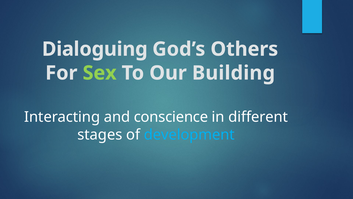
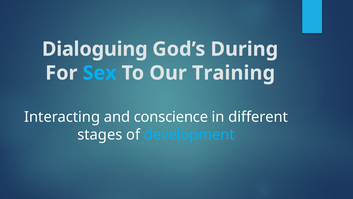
Others: Others -> During (244, 49)
Sex colour: light green -> light blue (100, 73)
Building: Building -> Training (234, 73)
